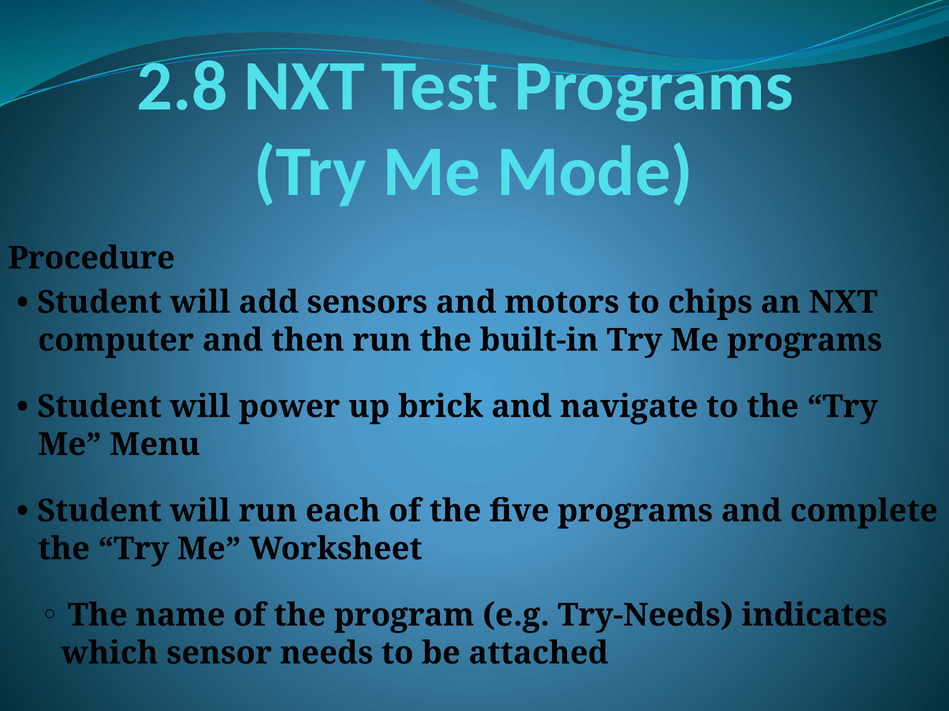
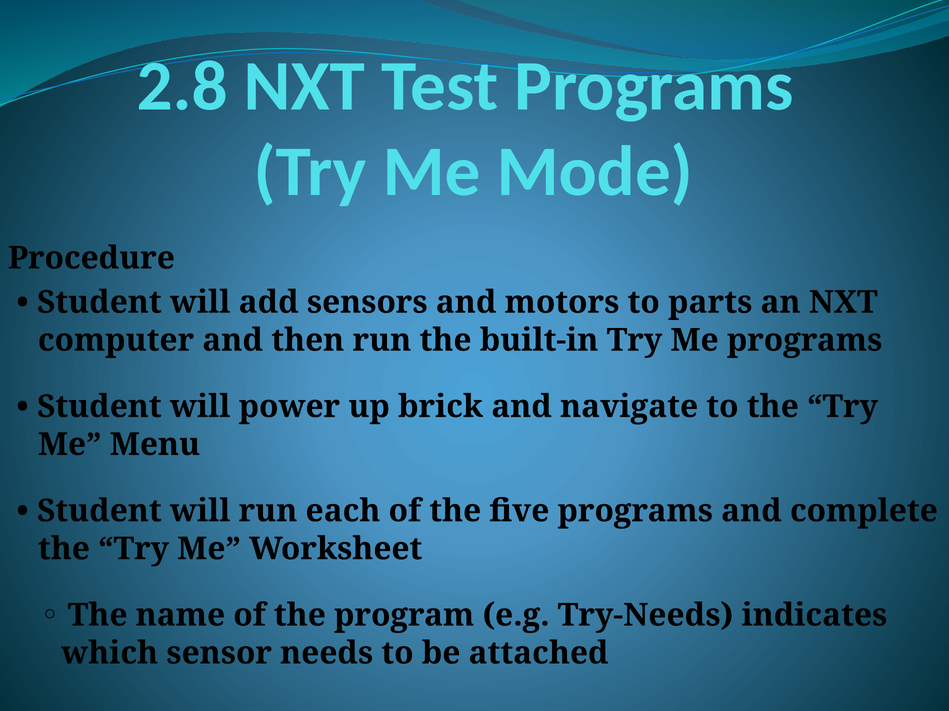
chips: chips -> parts (710, 303)
